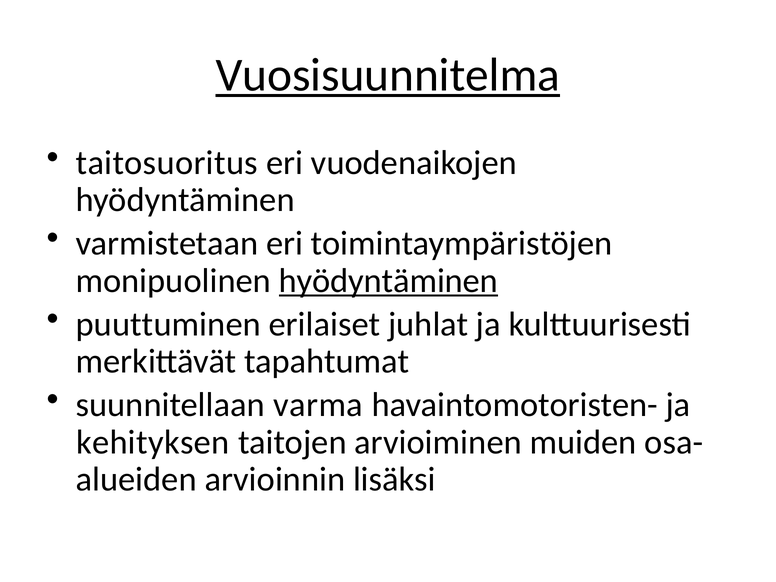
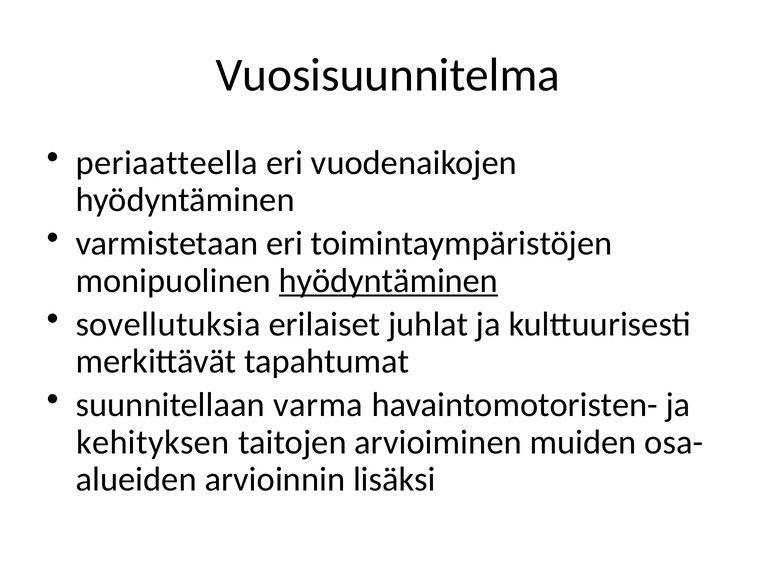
Vuosisuunnitelma underline: present -> none (388, 75)
taitosuoritus: taitosuoritus -> periaatteella (167, 163)
puuttuminen: puuttuminen -> sovellutuksia (168, 324)
